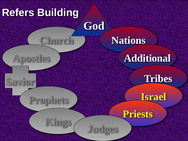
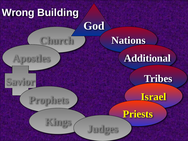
Refers: Refers -> Wrong (18, 13)
